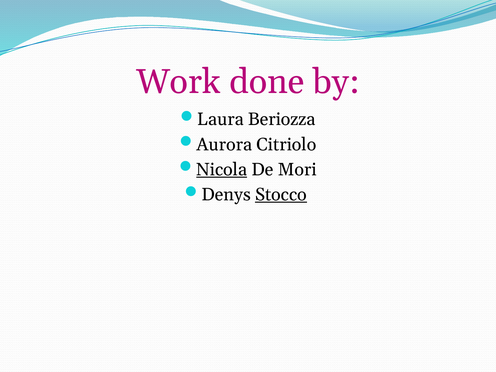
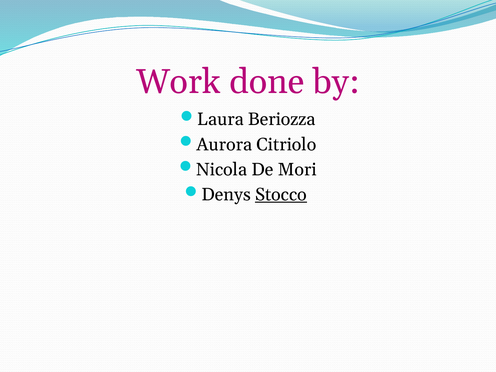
Nicola underline: present -> none (222, 170)
